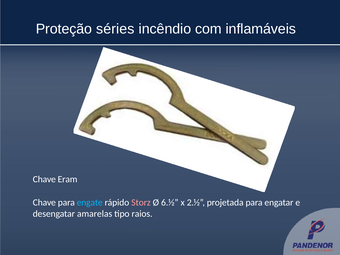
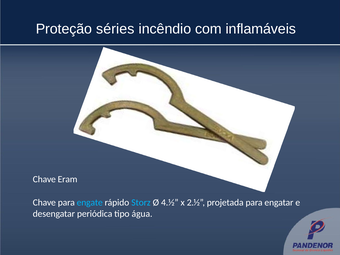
Storz colour: pink -> light blue (141, 202)
6.½: 6.½ -> 4.½ (170, 202)
amarelas: amarelas -> periódica (95, 214)
raios: raios -> água (142, 214)
